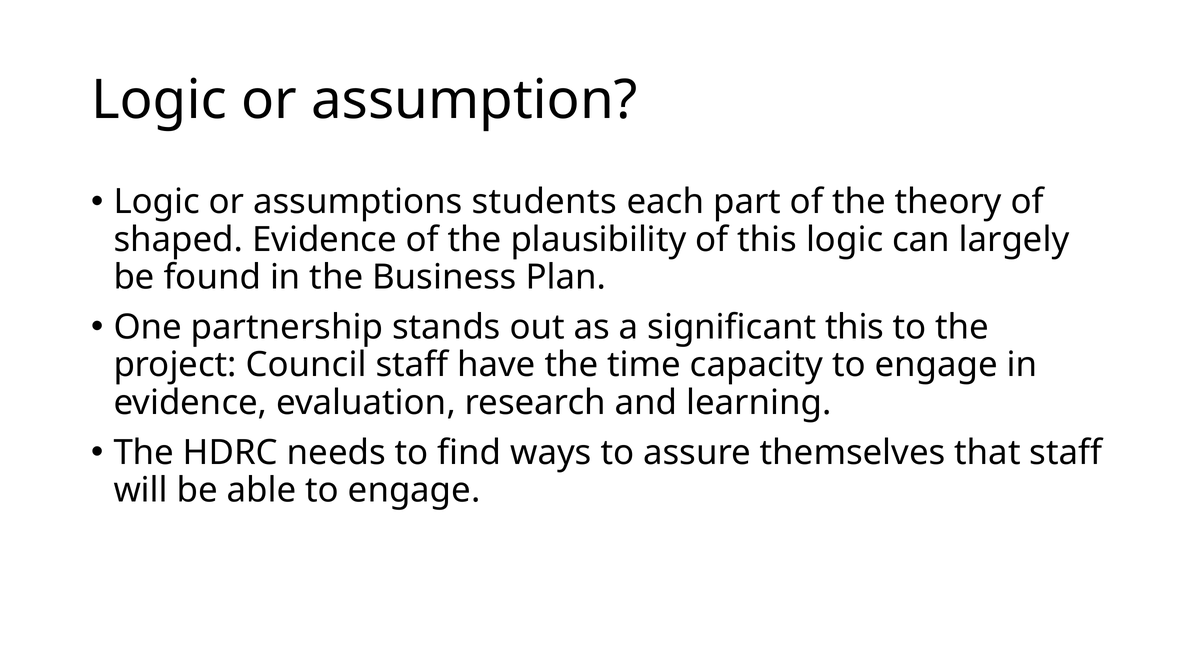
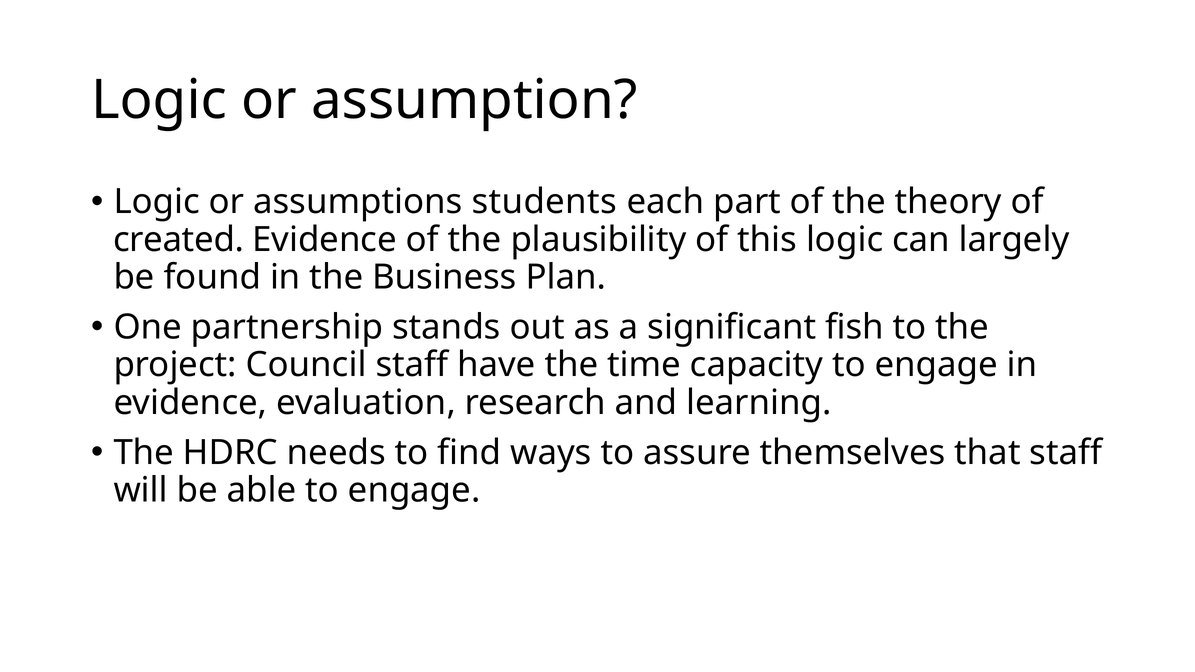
shaped: shaped -> created (178, 240)
significant this: this -> fish (855, 327)
